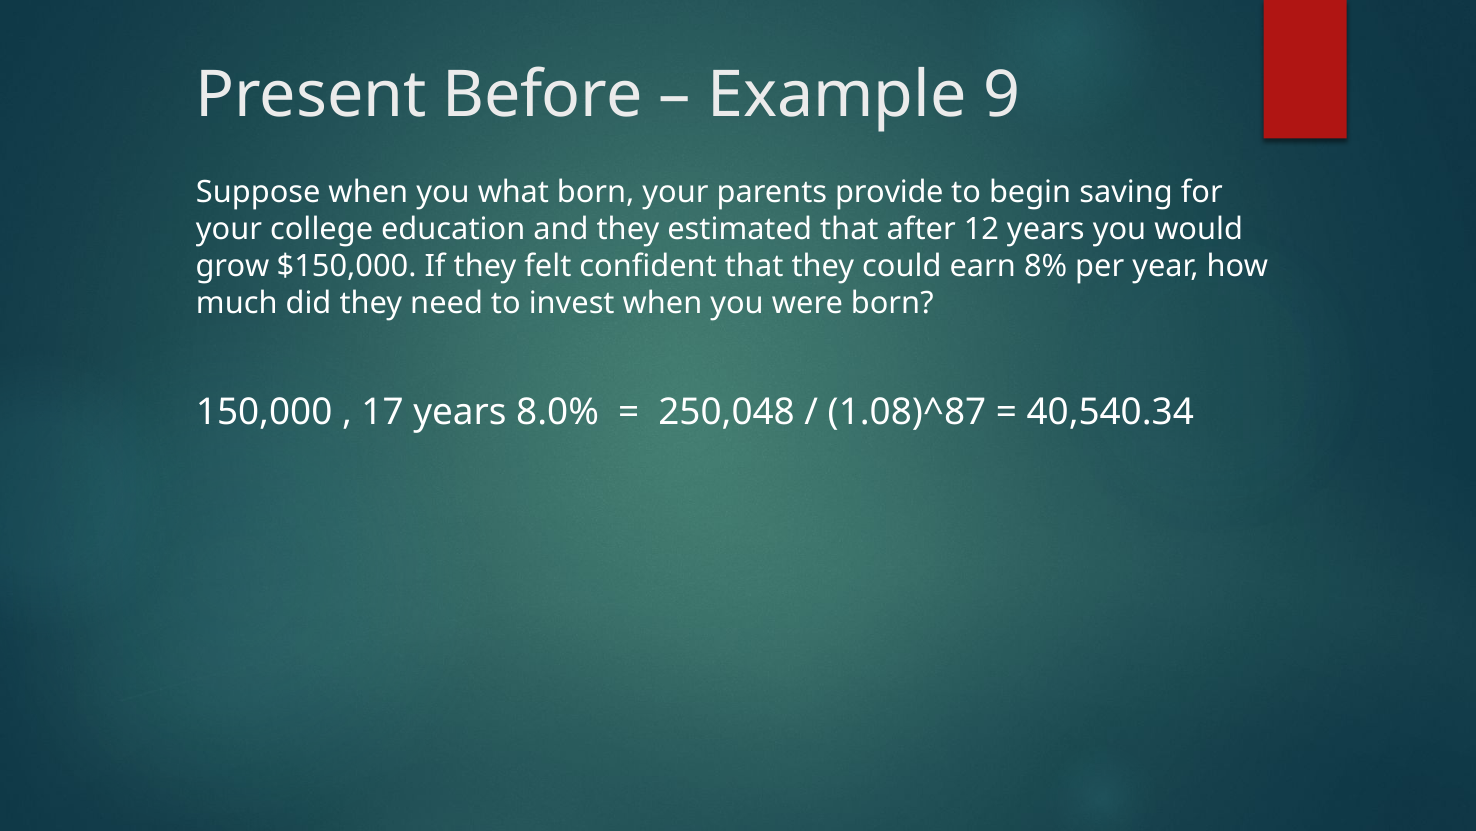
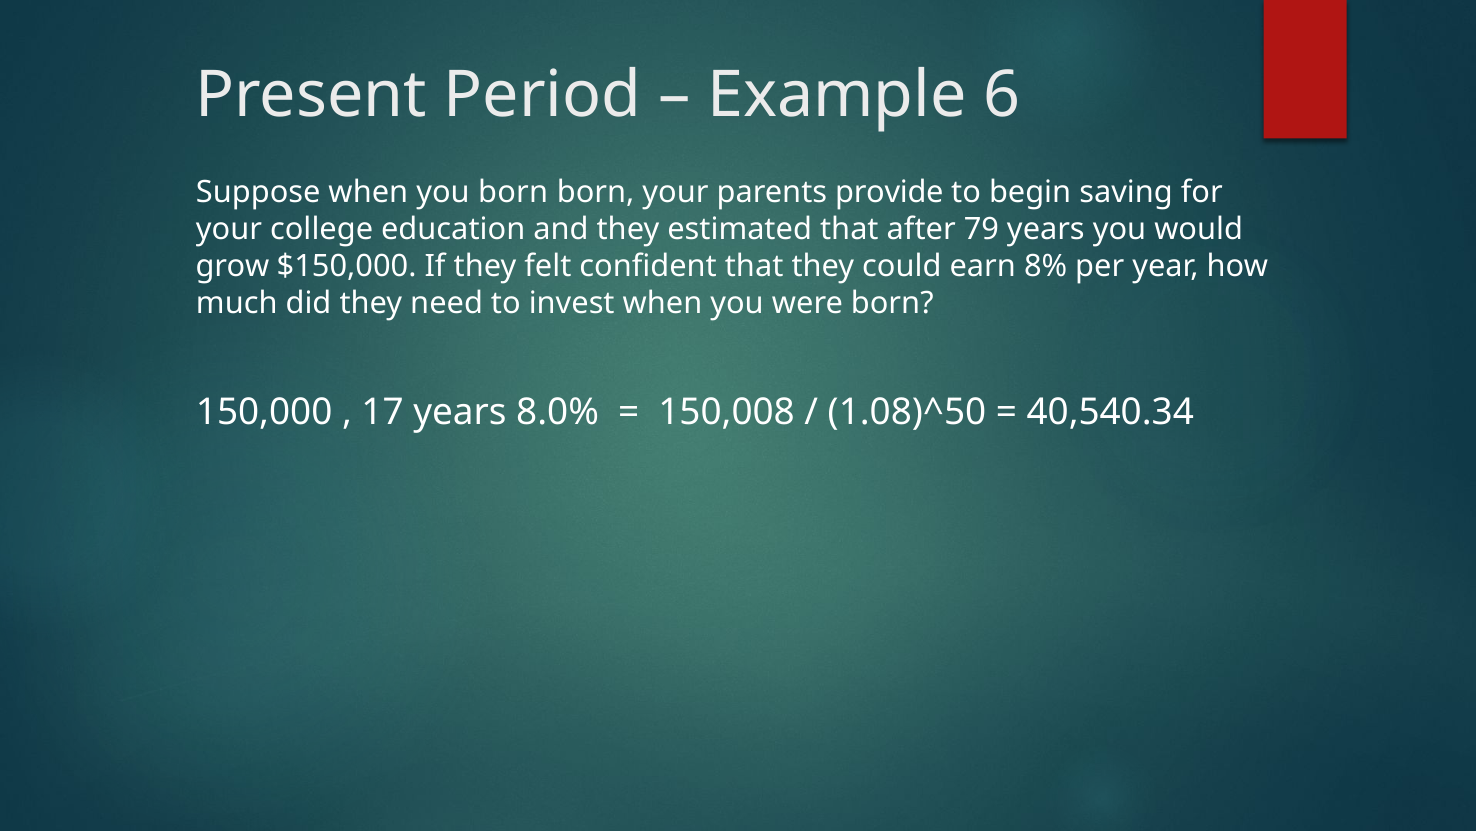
Before: Before -> Period (542, 95)
9: 9 -> 6 (1002, 95)
you what: what -> born (513, 192)
12: 12 -> 79 (981, 229)
250,048: 250,048 -> 150,008 (727, 412)
1.08)^87: 1.08)^87 -> 1.08)^50 (907, 412)
